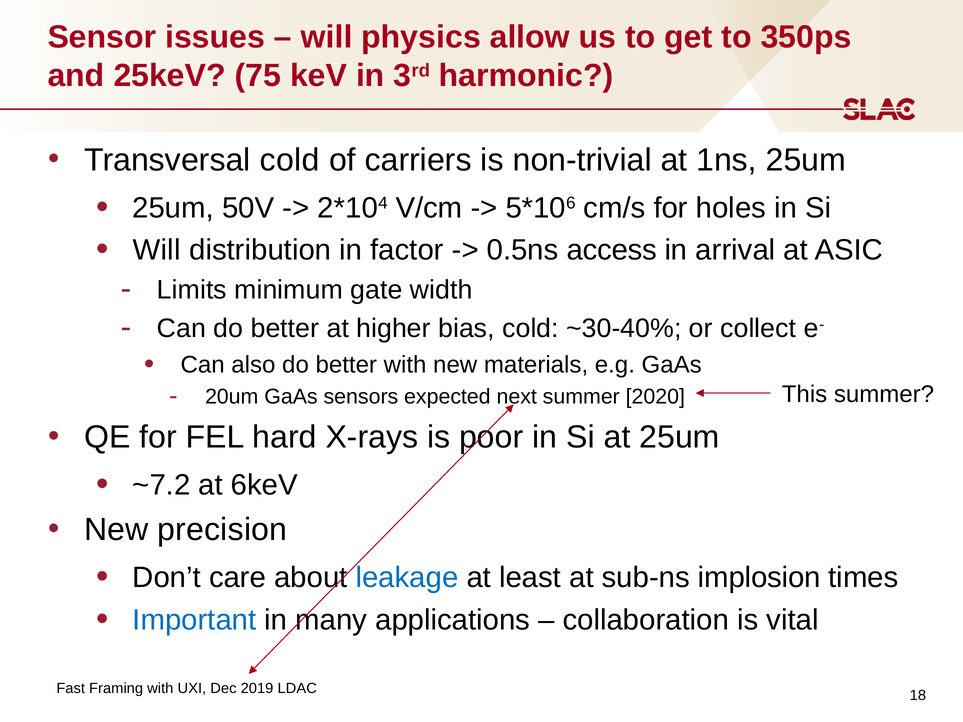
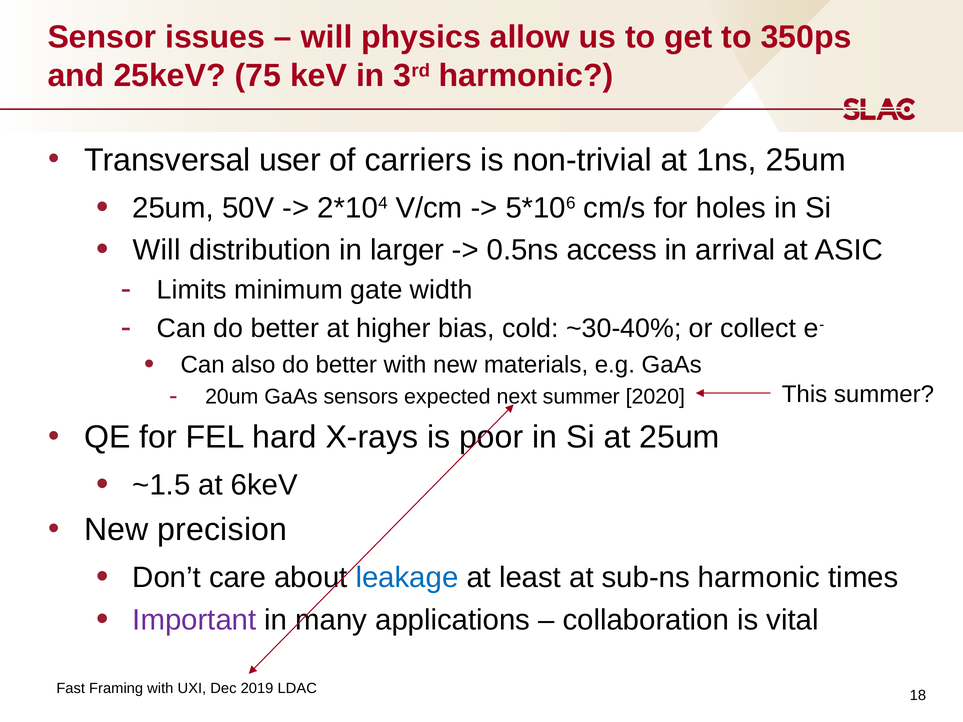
Transversal cold: cold -> user (290, 160)
factor: factor -> larger (407, 250)
~7.2: ~7.2 -> ~1.5 (161, 485)
sub-ns implosion: implosion -> harmonic (759, 578)
Important colour: blue -> purple (194, 620)
